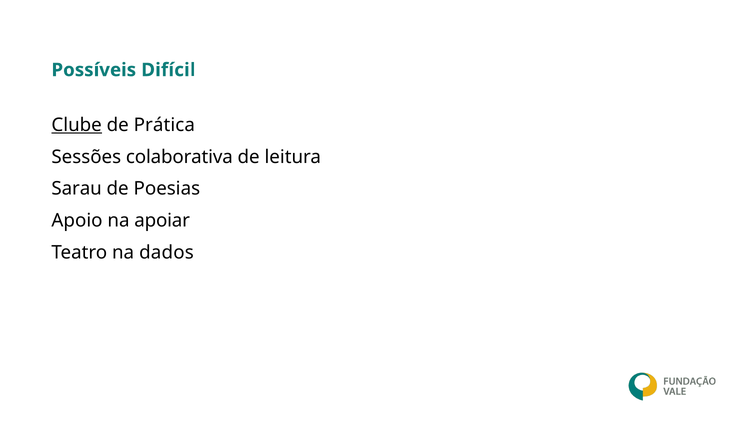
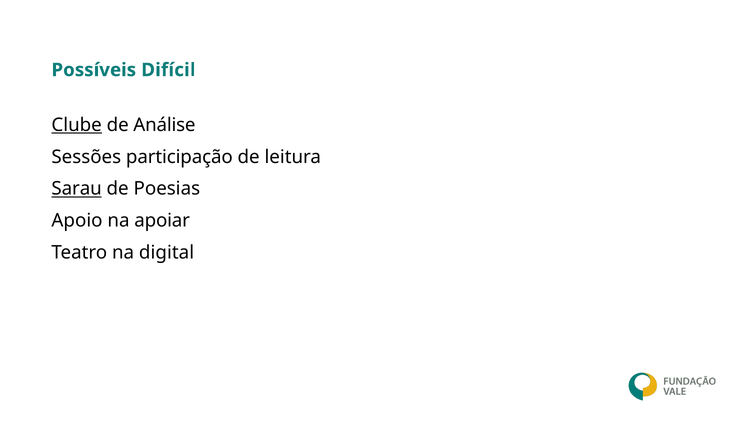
Prática: Prática -> Análise (164, 125)
colaborativa: colaborativa -> participação (179, 157)
Sarau underline: none -> present (77, 189)
dados: dados -> digital (167, 252)
